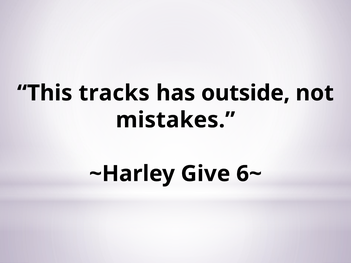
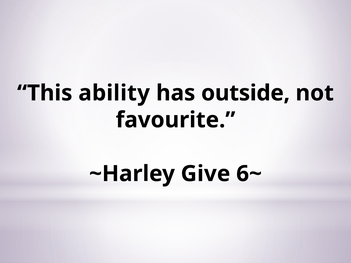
tracks: tracks -> ability (114, 93)
mistakes: mistakes -> favourite (176, 120)
